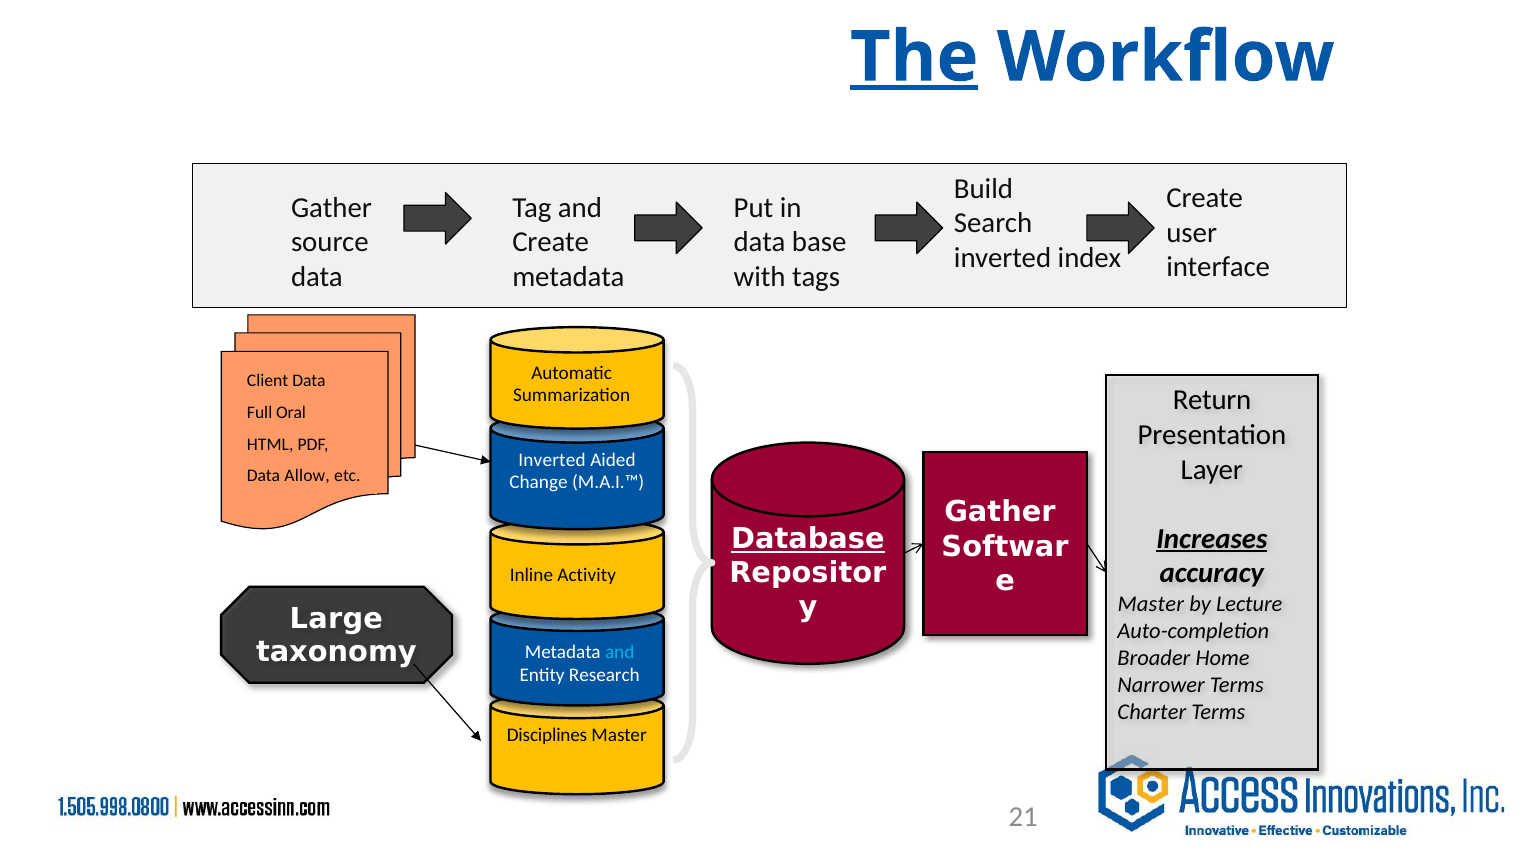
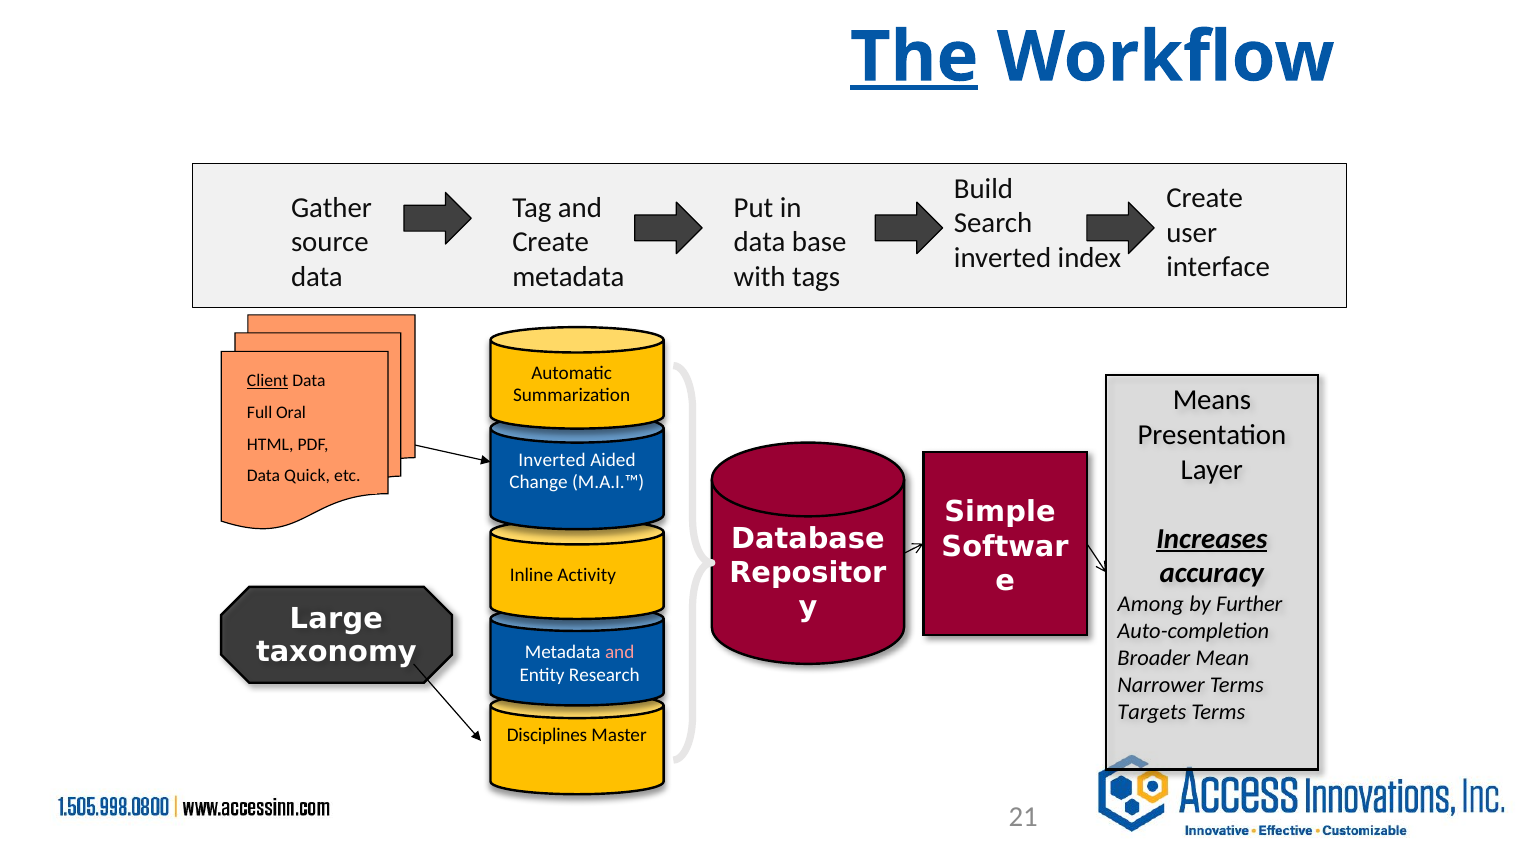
Client underline: none -> present (268, 381)
Return: Return -> Means (1212, 400)
Allow: Allow -> Quick (307, 476)
Gather: Gather -> Simple (1000, 512)
Database underline: present -> none (808, 539)
Master: Master -> Among (1151, 604)
Lecture: Lecture -> Further (1249, 604)
and colour: light blue -> pink (620, 652)
Home: Home -> Mean (1222, 657)
Charter: Charter -> Targets (1152, 711)
